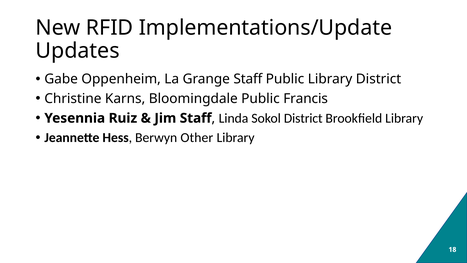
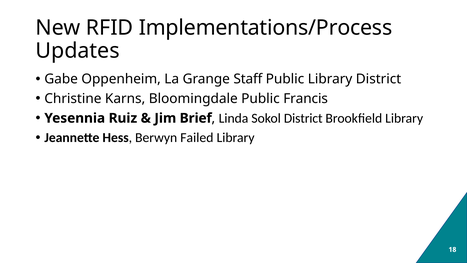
Implementations/Update: Implementations/Update -> Implementations/Process (266, 28)
Jim Staff: Staff -> Brief (196, 118)
Other: Other -> Failed (197, 138)
